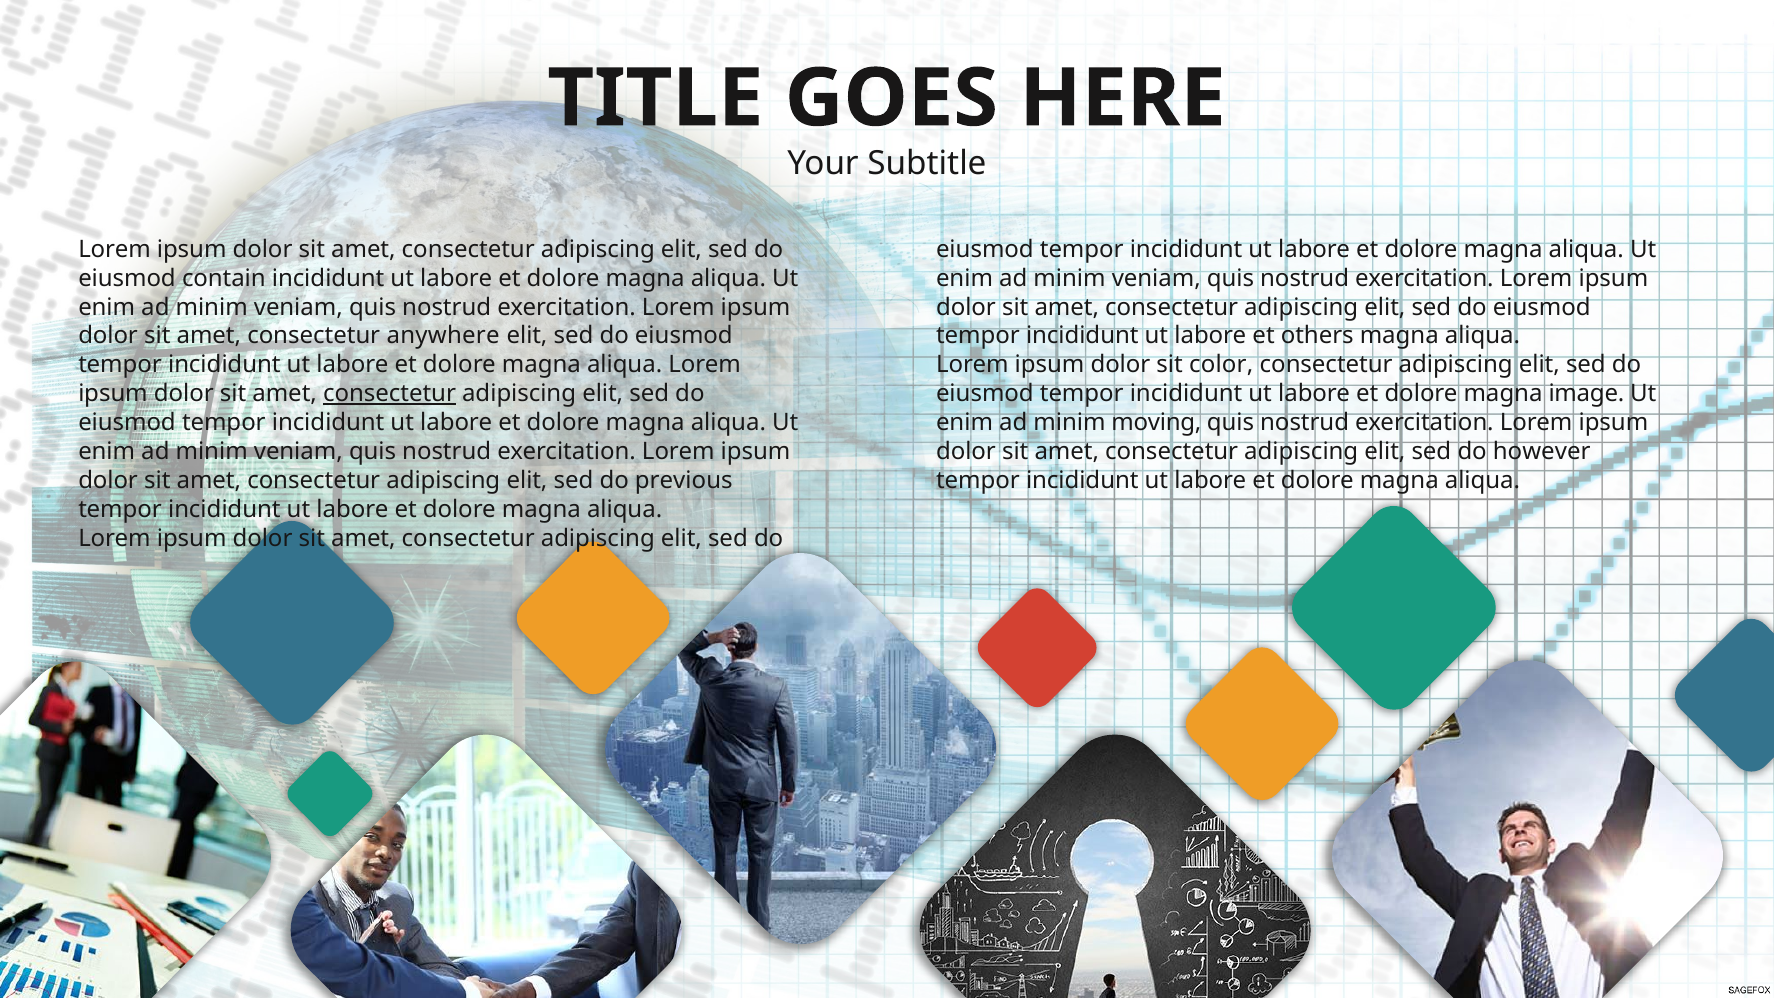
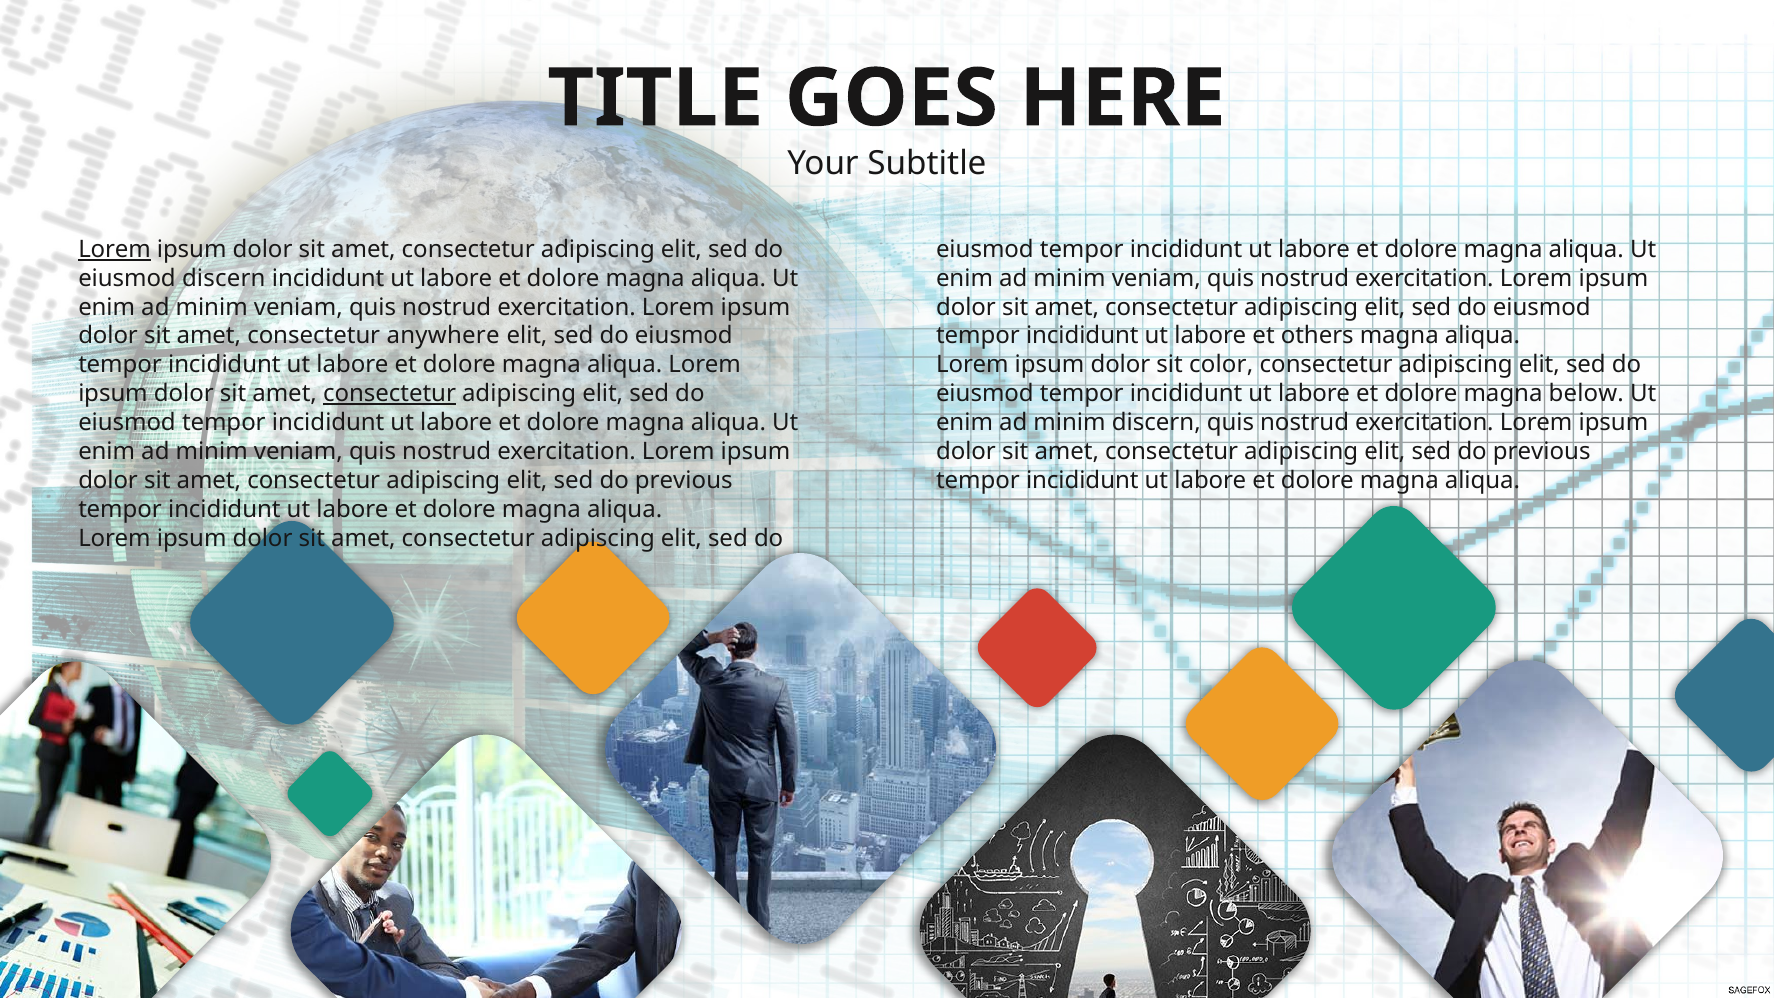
Lorem underline: none -> present (115, 249)
eiusmod contain: contain -> discern (224, 278)
image: image -> below (1586, 394)
minim moving: moving -> discern (1156, 423)
however: however -> previous (1542, 451)
